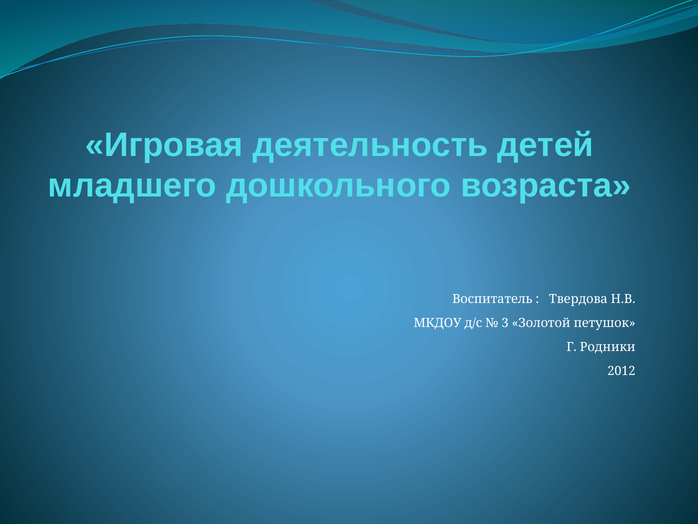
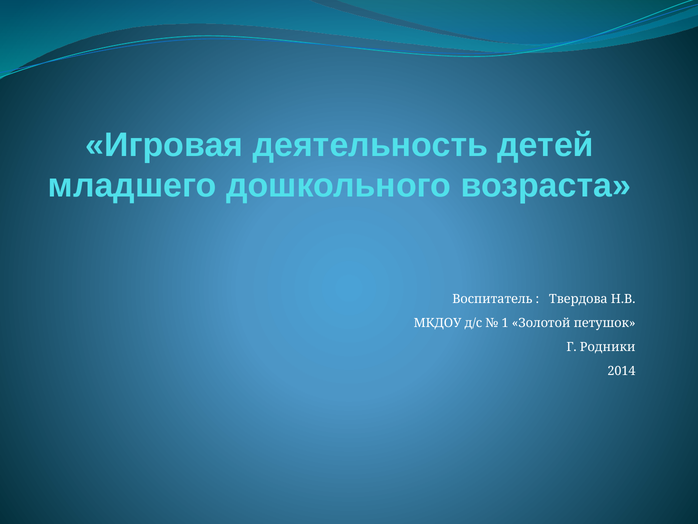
3: 3 -> 1 (505, 323)
2012: 2012 -> 2014 (621, 371)
